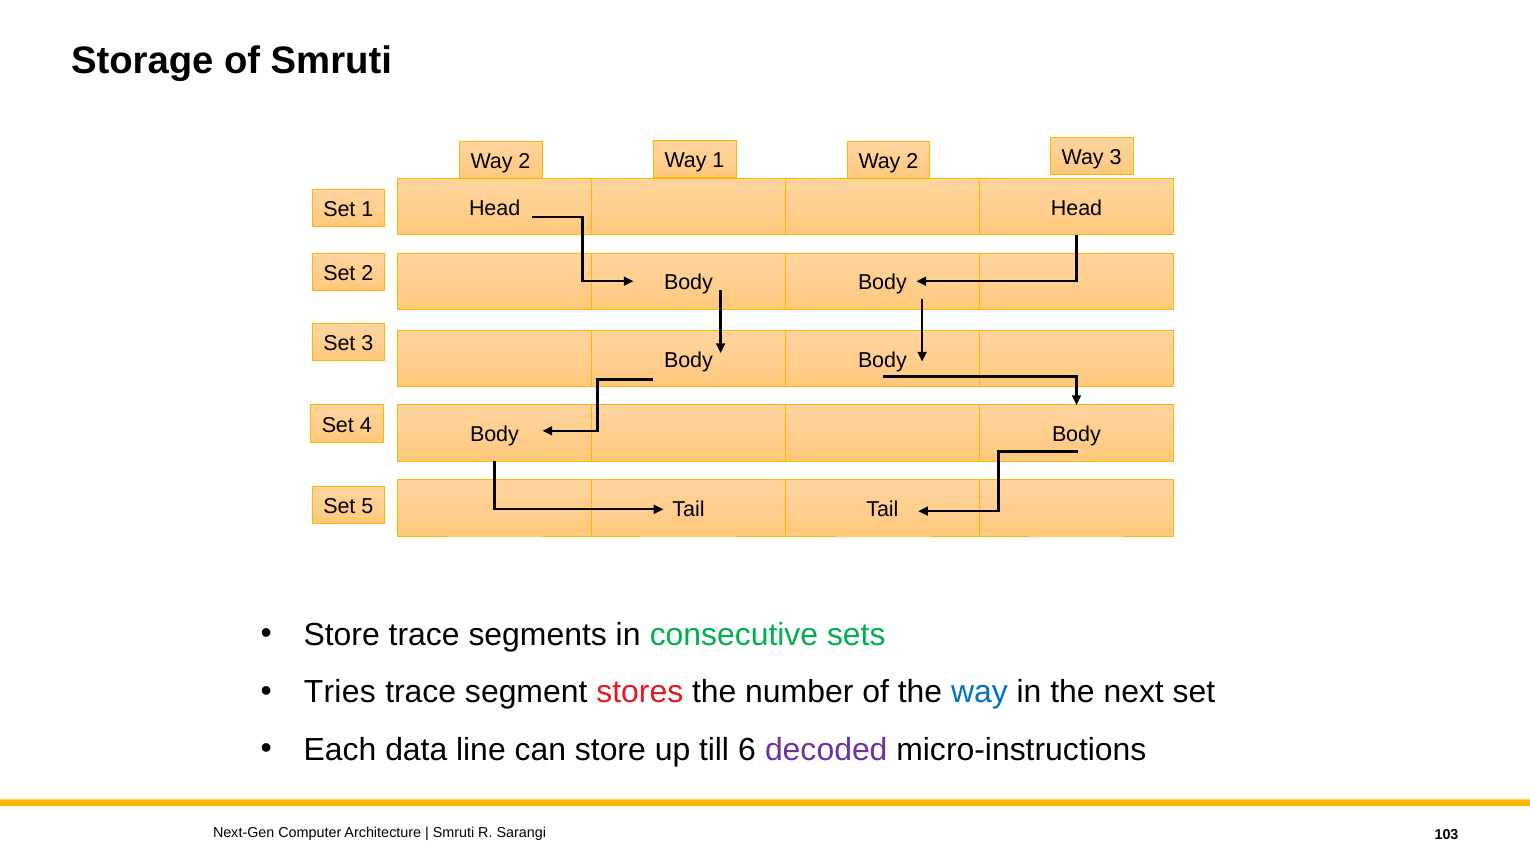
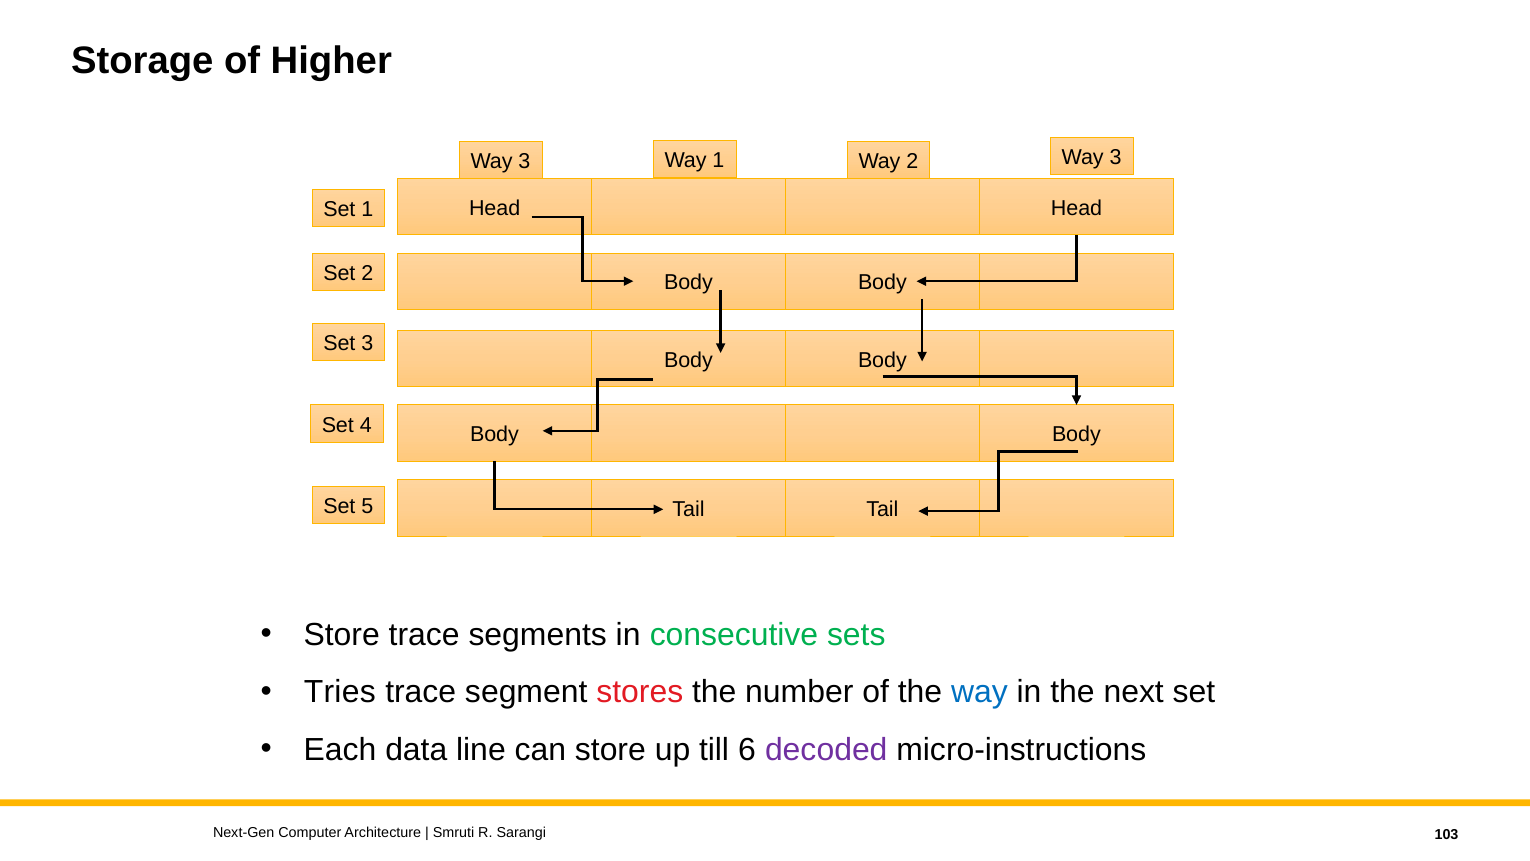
of Smruti: Smruti -> Higher (331, 61)
2: 2 -> 3 (524, 161)
